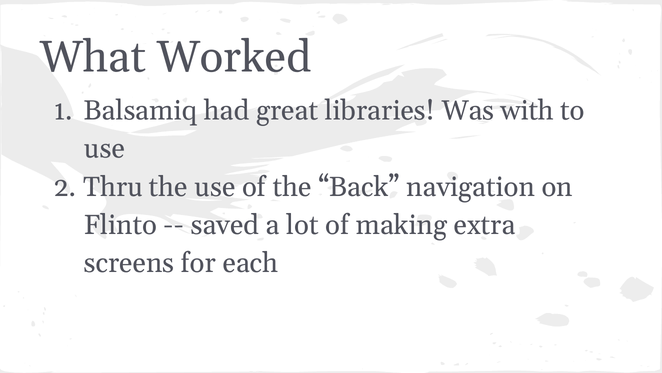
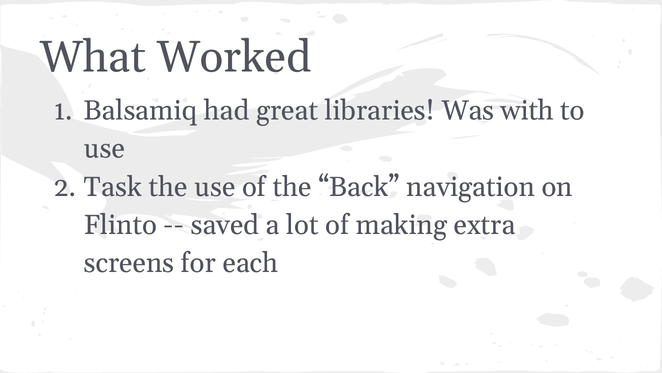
Thru: Thru -> Task (113, 187)
